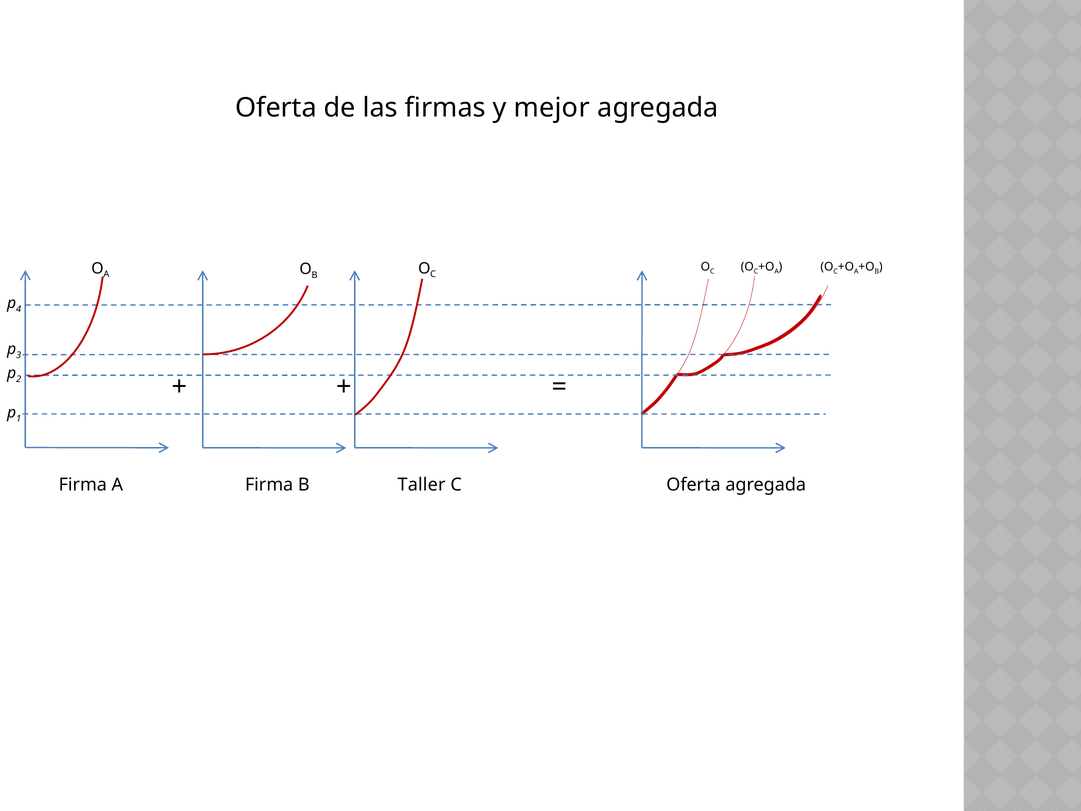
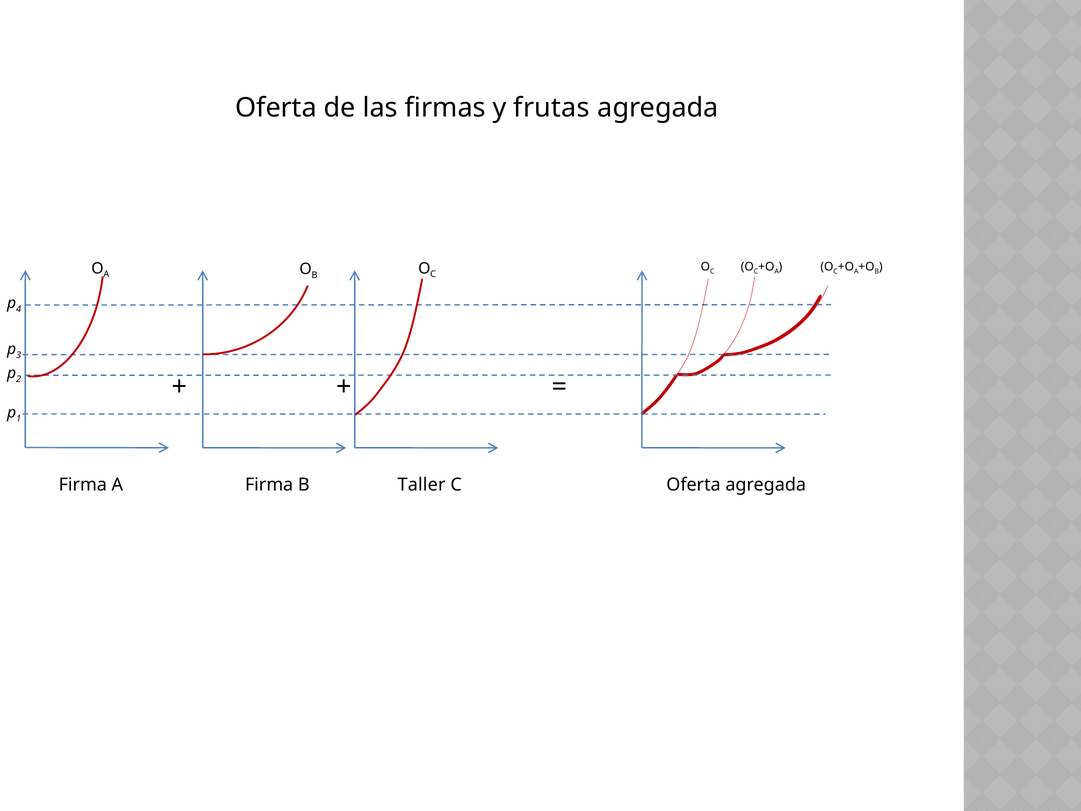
mejor: mejor -> frutas (552, 108)
